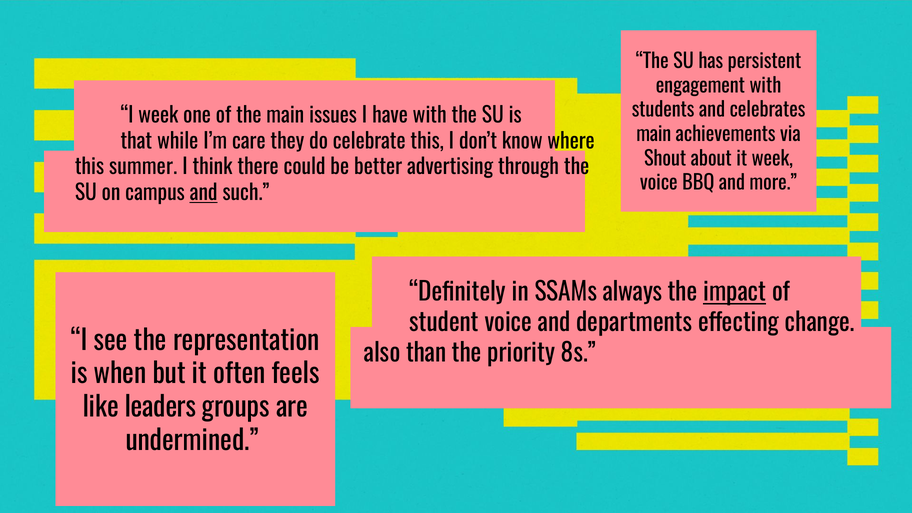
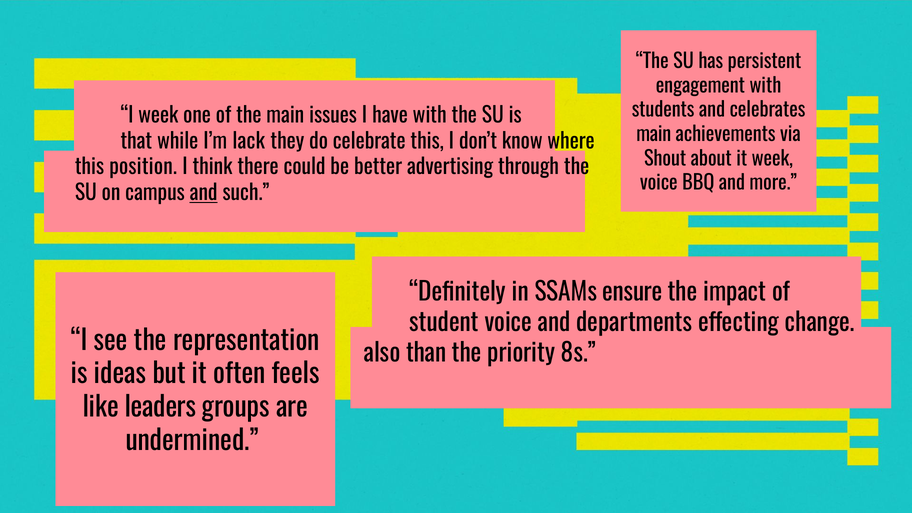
care: care -> lack (249, 142)
summer: summer -> position (143, 167)
always: always -> ensure (632, 293)
impact underline: present -> none (735, 293)
when: when -> ideas (120, 374)
